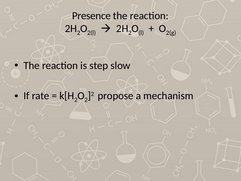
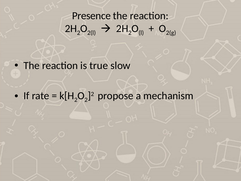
step: step -> true (99, 66)
